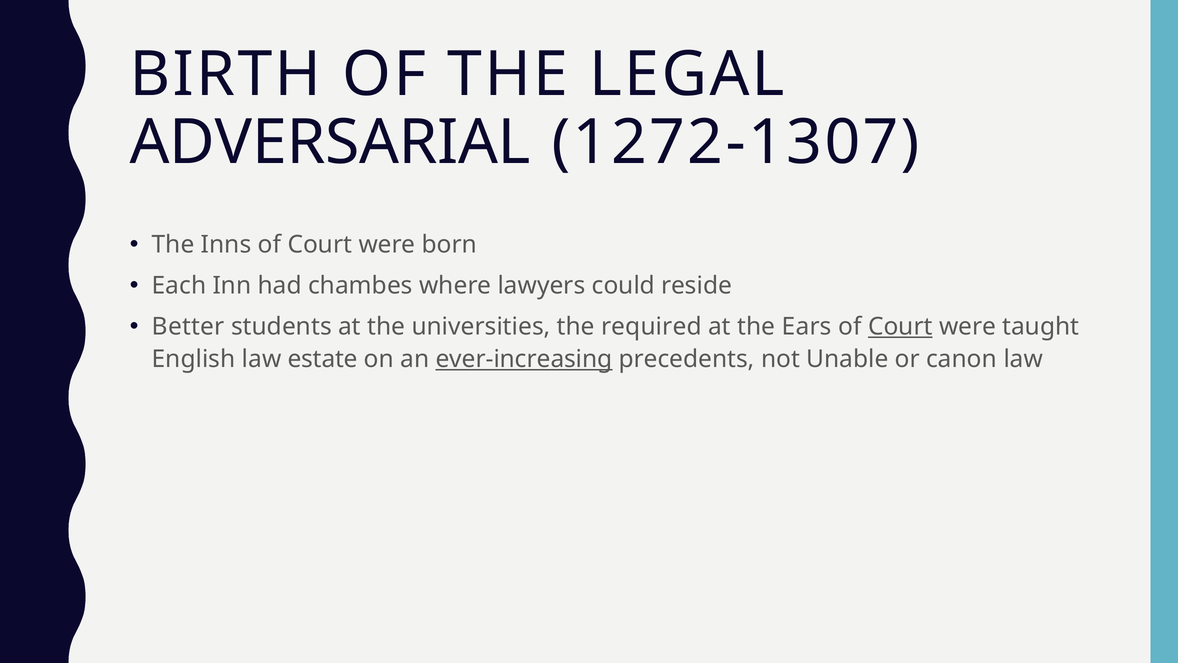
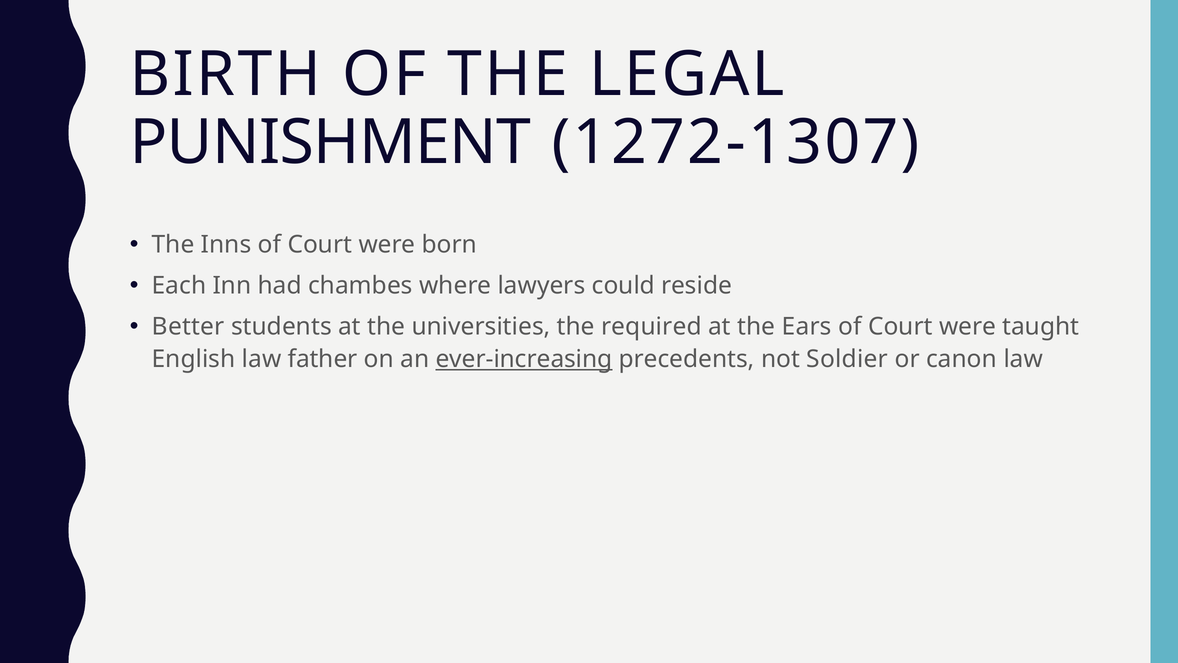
ADVERSARIAL: ADVERSARIAL -> PUNISHMENT (330, 142)
Court underline: present -> none (900, 327)
estate: estate -> father (323, 359)
Unable: Unable -> Soldier (847, 359)
